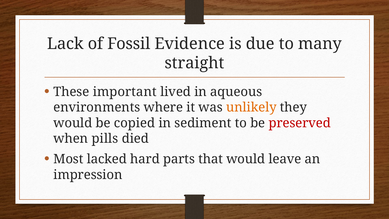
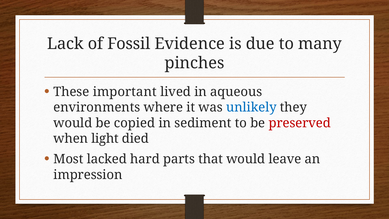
straight: straight -> pinches (194, 63)
unlikely colour: orange -> blue (251, 107)
pills: pills -> light (105, 138)
